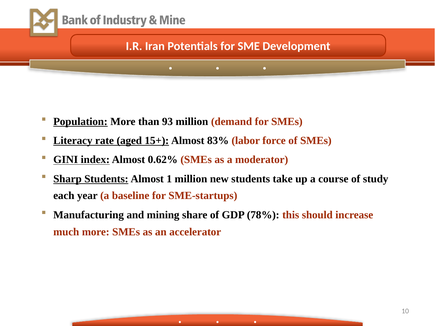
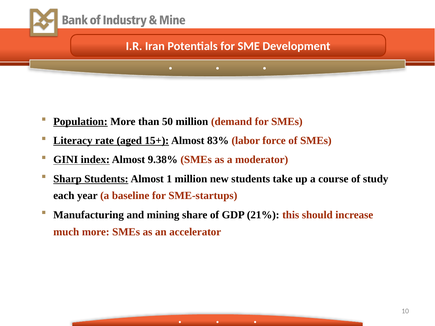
93: 93 -> 50 (167, 122)
0.62%: 0.62% -> 9.38% (163, 160)
78%: 78% -> 21% (263, 215)
